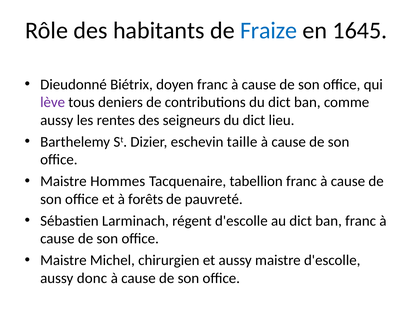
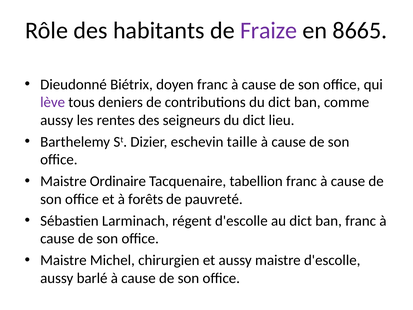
Fraize colour: blue -> purple (269, 31)
1645: 1645 -> 8665 (360, 31)
Hommes: Hommes -> Ordinaire (118, 181)
donc: donc -> barlé (92, 278)
